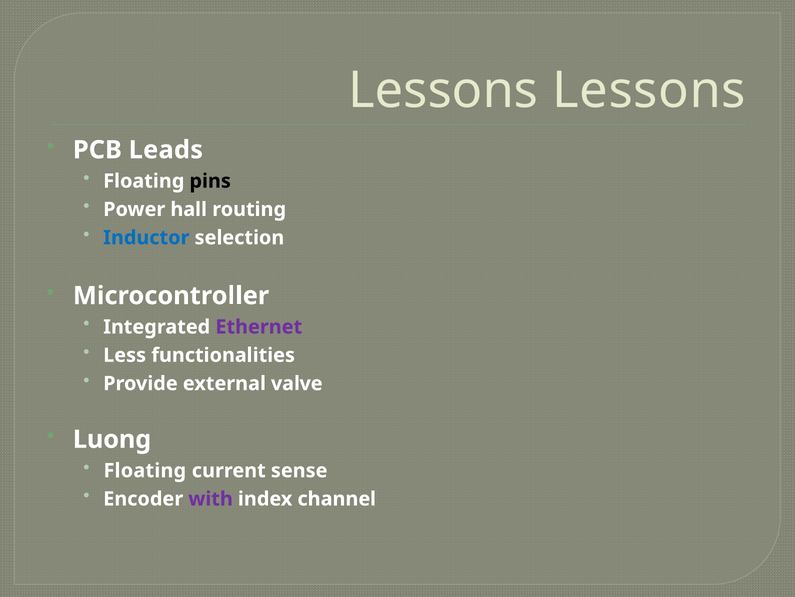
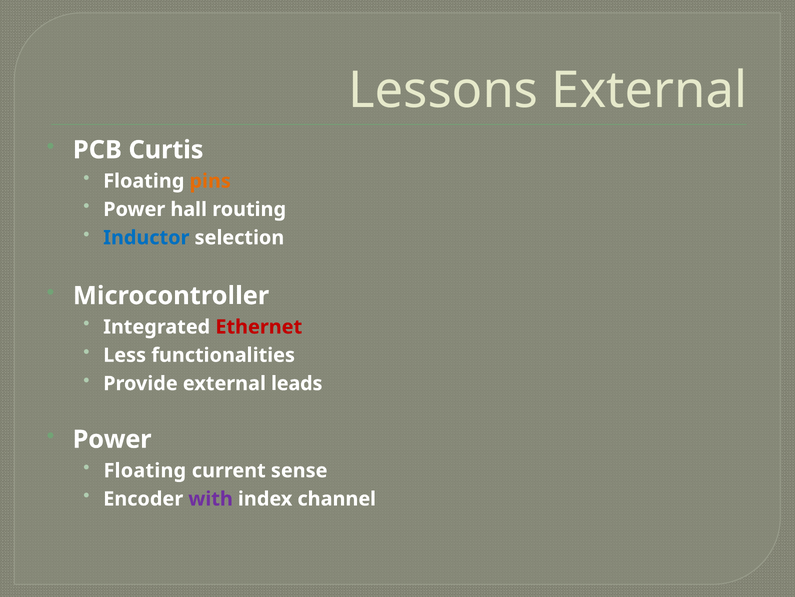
Lessons Lessons: Lessons -> External (649, 91)
Leads: Leads -> Curtis (166, 150)
pins colour: black -> orange (210, 181)
Ethernet colour: purple -> red (259, 327)
valve: valve -> leads (297, 383)
Luong: Luong -> Power (112, 439)
